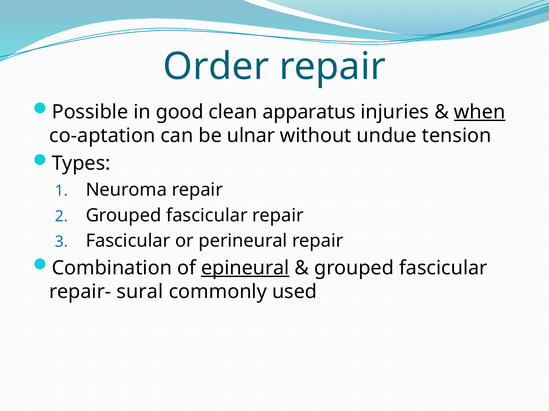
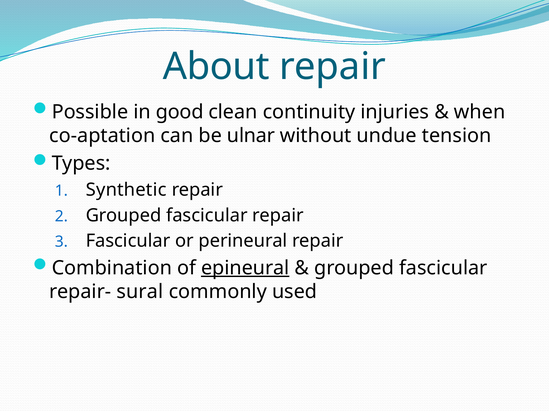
Order: Order -> About (216, 67)
apparatus: apparatus -> continuity (309, 112)
when underline: present -> none (480, 112)
Neuroma: Neuroma -> Synthetic (126, 190)
